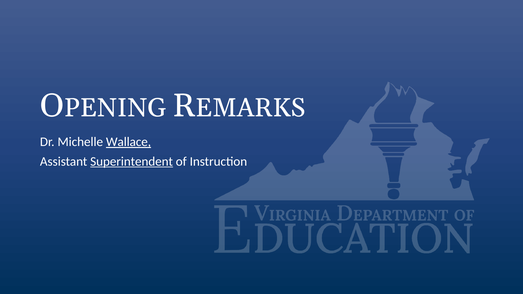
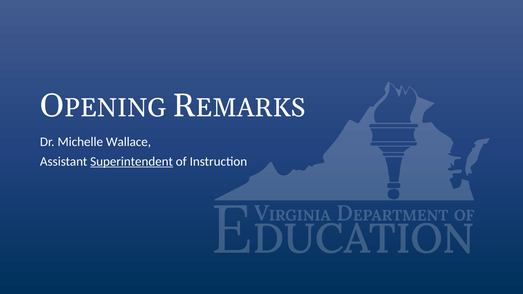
Wallace underline: present -> none (129, 142)
